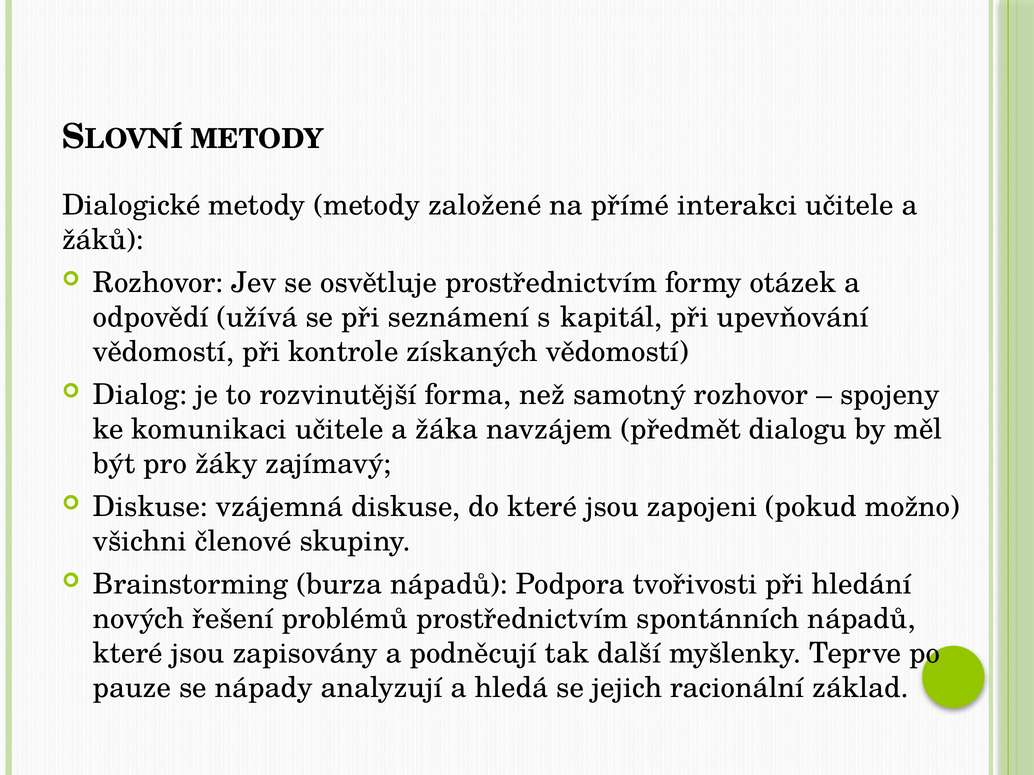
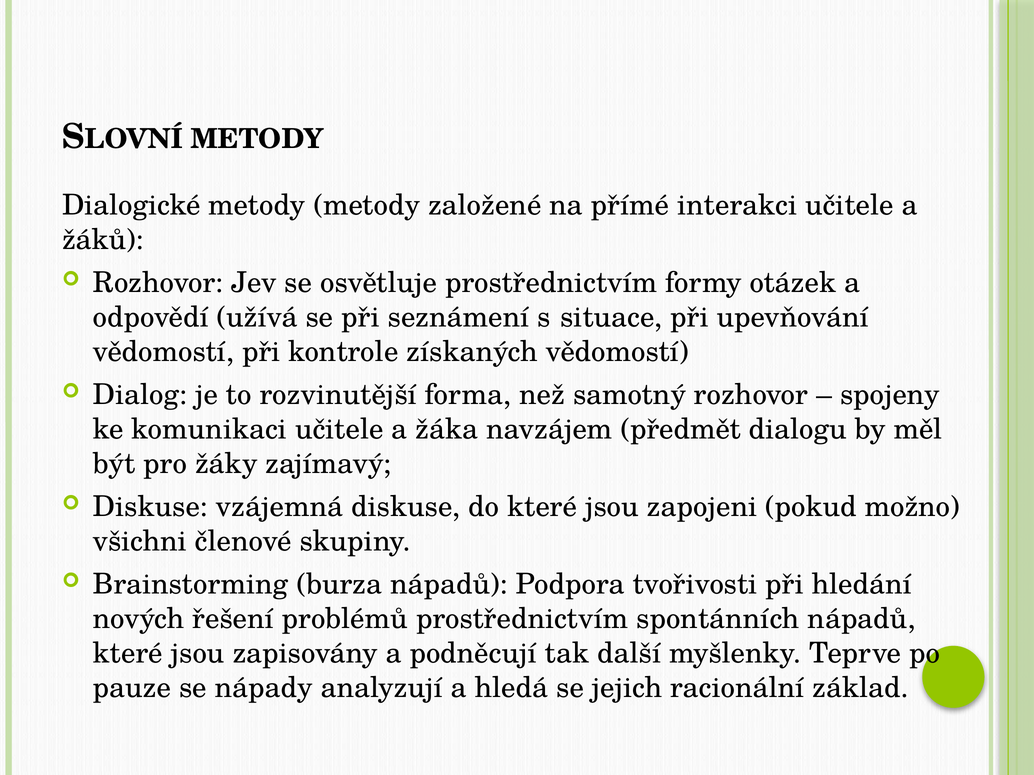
kapitál: kapitál -> situace (611, 317)
